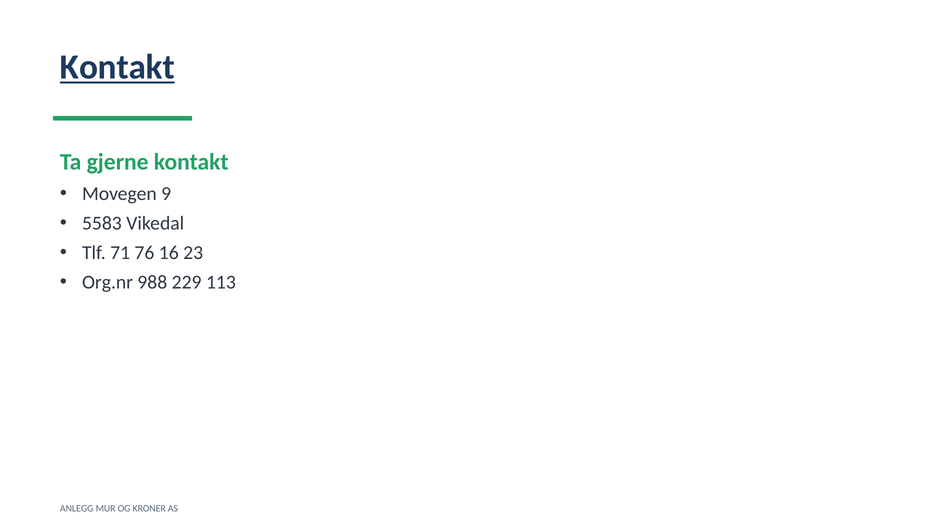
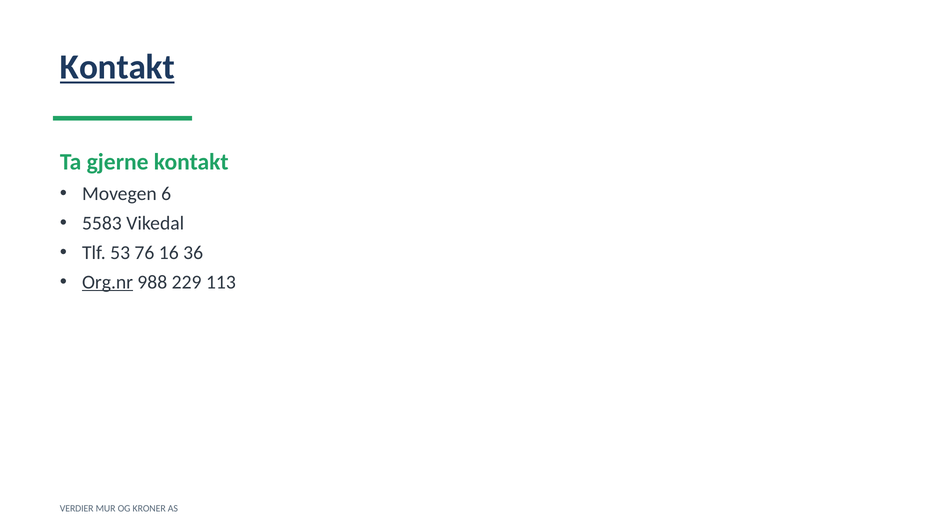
9: 9 -> 6 (166, 194)
71: 71 -> 53 (120, 253)
23: 23 -> 36 (193, 253)
Org.nr underline: none -> present (108, 282)
ANLEGG: ANLEGG -> VERDIER (77, 508)
